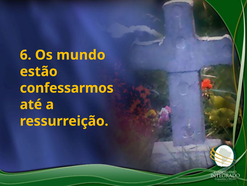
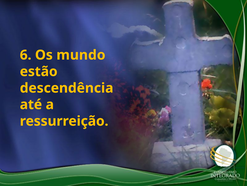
confessarmos: confessarmos -> descendência (67, 88)
